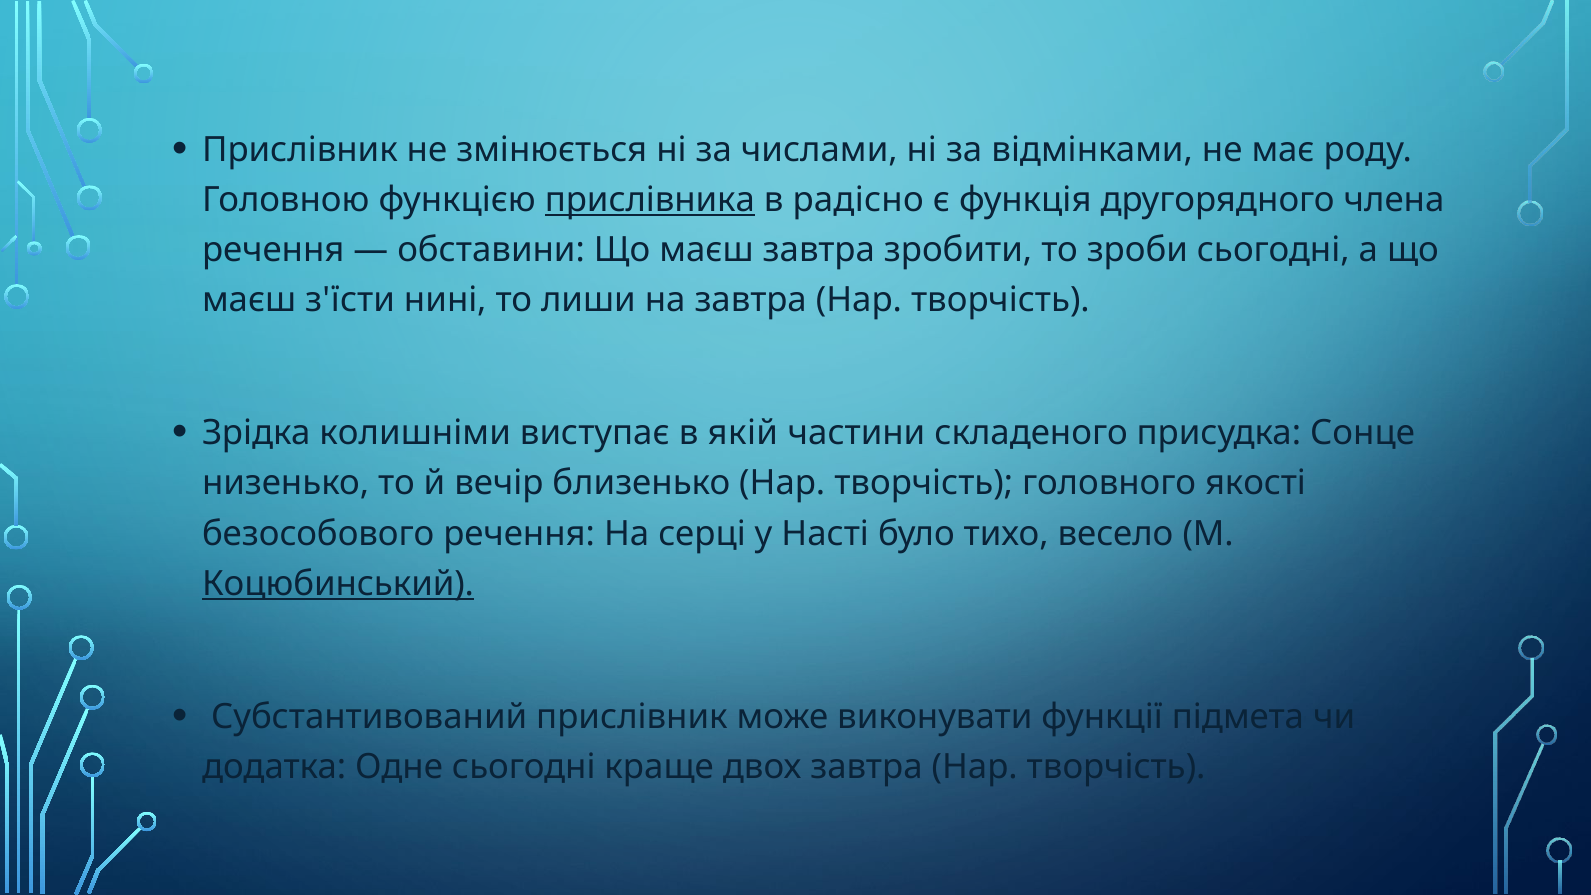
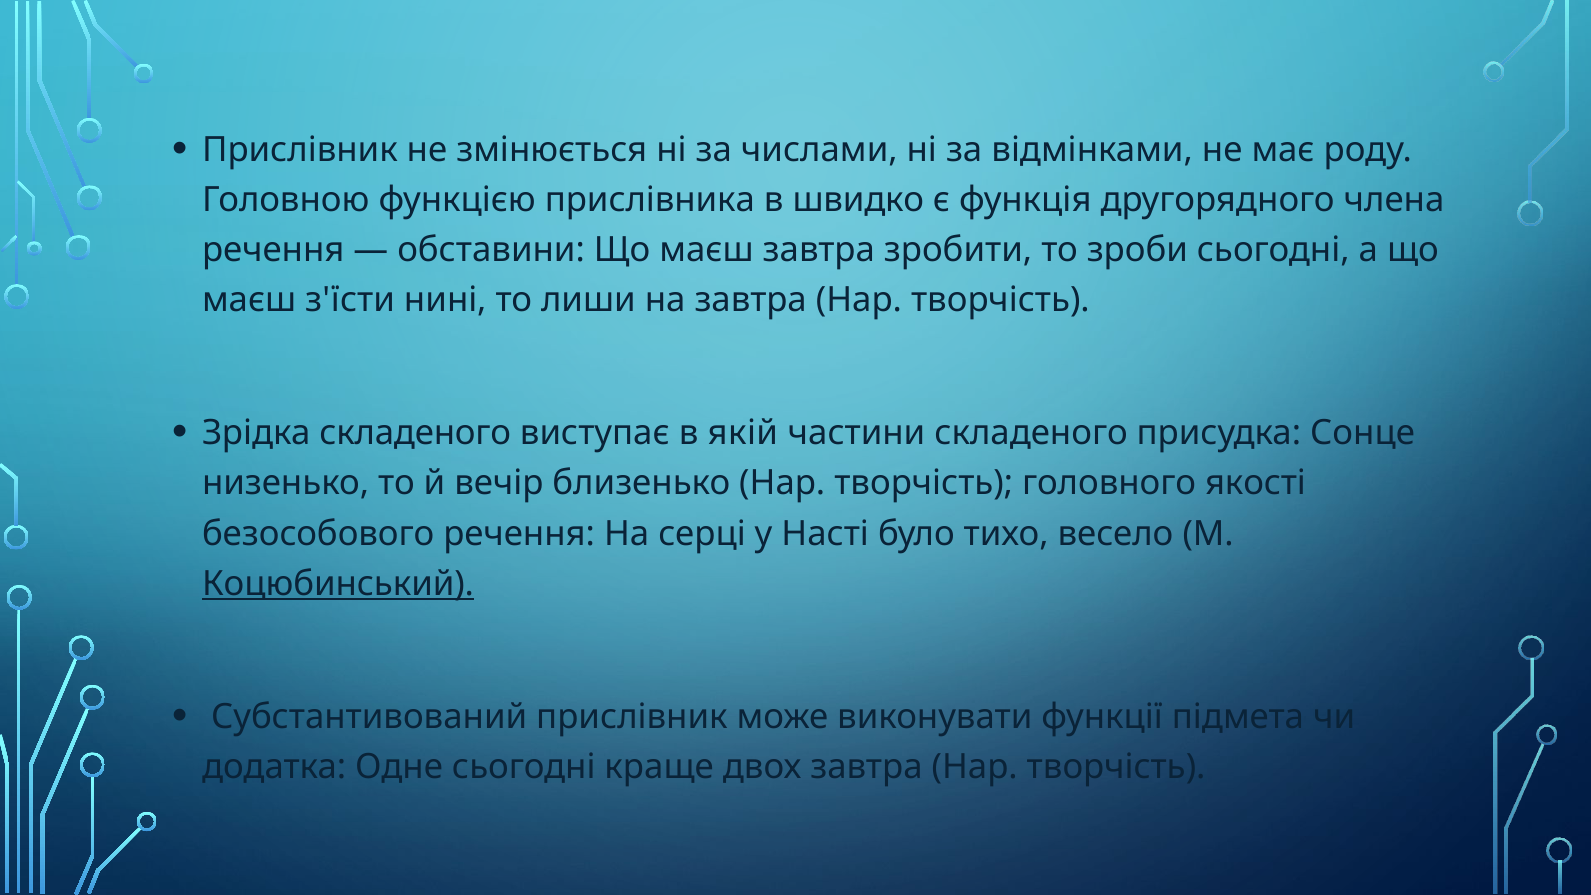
прислівника underline: present -> none (650, 200)
радісно: радісно -> швидко (858, 200)
Зрідка колишніми: колишніми -> складеного (415, 433)
